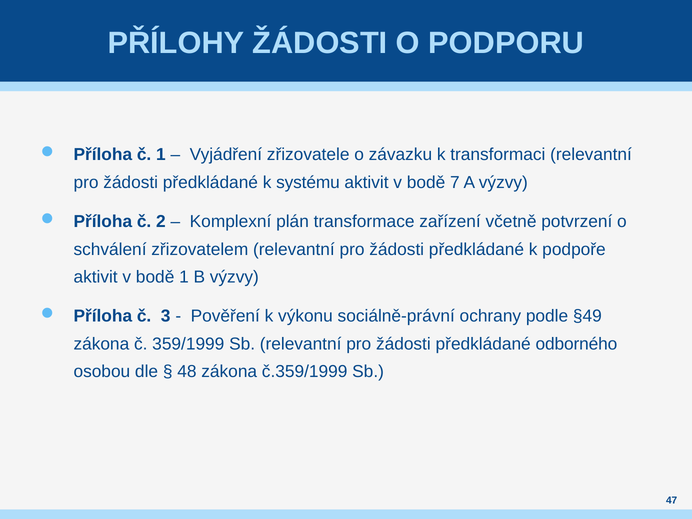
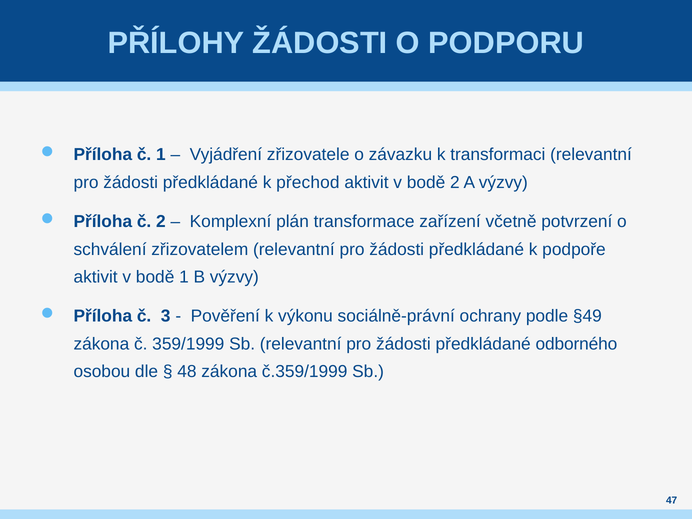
systému: systému -> přechod (308, 182)
bodě 7: 7 -> 2 (455, 182)
